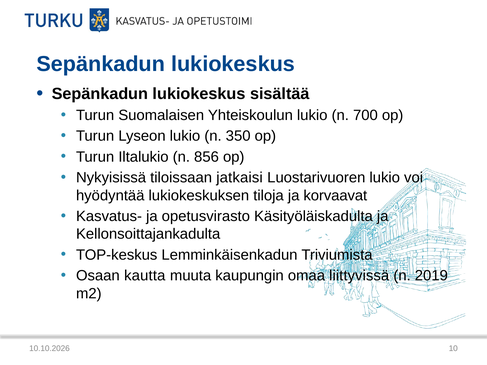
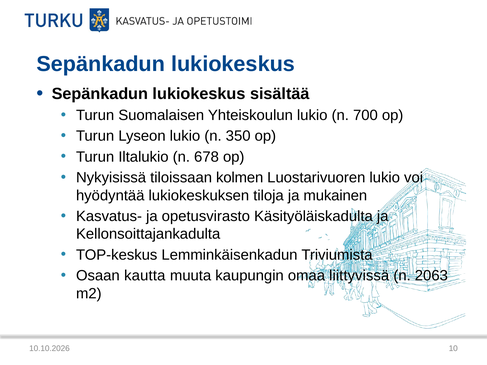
856: 856 -> 678 (206, 157)
jatkaisi: jatkaisi -> kolmen (240, 178)
korvaavat: korvaavat -> mukainen (335, 196)
2019: 2019 -> 2063 (431, 276)
